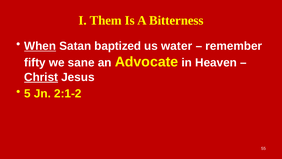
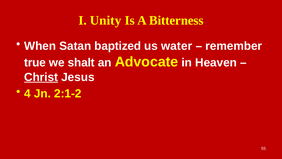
Them: Them -> Unity (106, 20)
When underline: present -> none (40, 46)
fifty: fifty -> true (35, 62)
sane: sane -> shalt (81, 62)
5: 5 -> 4 (27, 93)
